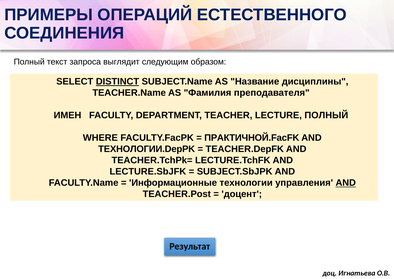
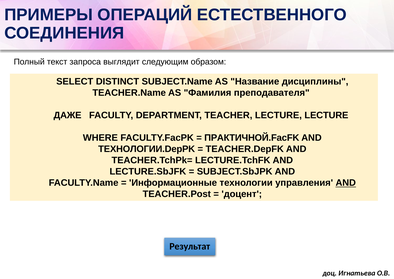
DISTINCT underline: present -> none (118, 82)
ИМЕН: ИМЕН -> ДАЖЕ (68, 115)
LECTURE ПОЛНЫЙ: ПОЛНЫЙ -> LECTURE (326, 115)
